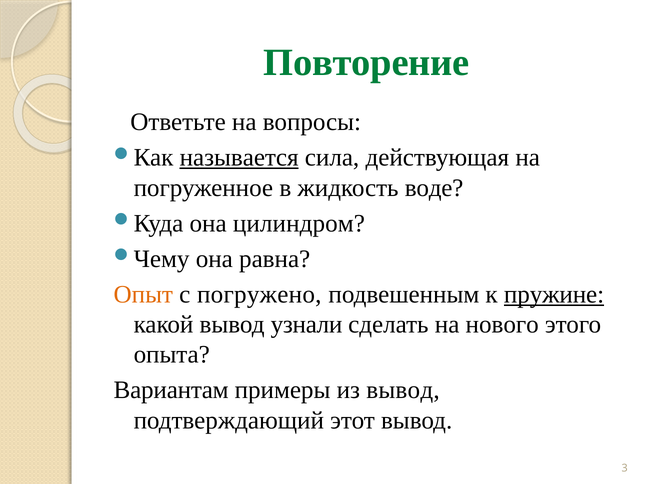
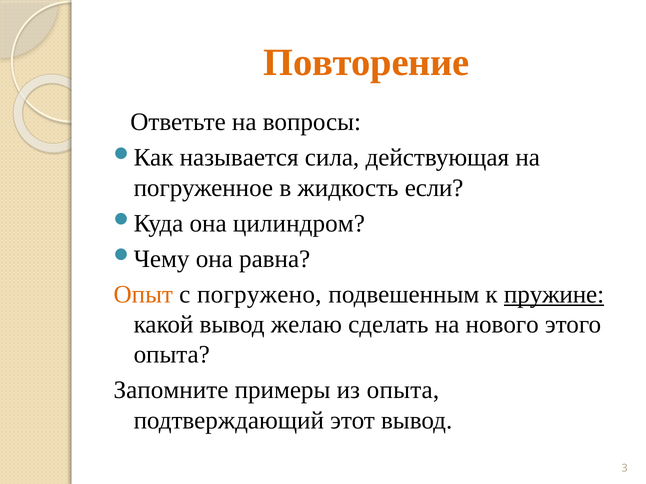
Повторение colour: green -> orange (366, 62)
называется underline: present -> none (239, 158)
воде: воде -> если (434, 188)
узнали: узнали -> желаю (306, 325)
Вариантам: Вариантам -> Запомните (171, 391)
из вывод: вывод -> опыта (403, 391)
